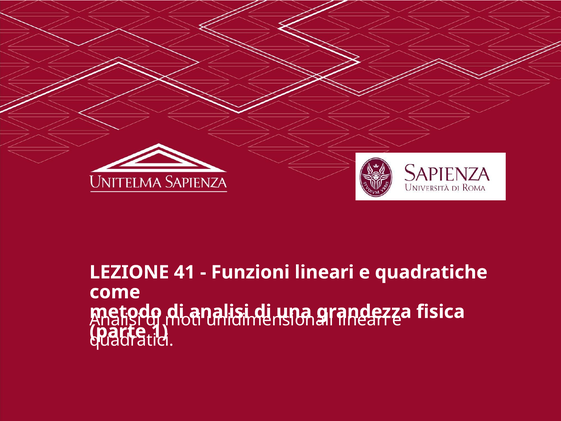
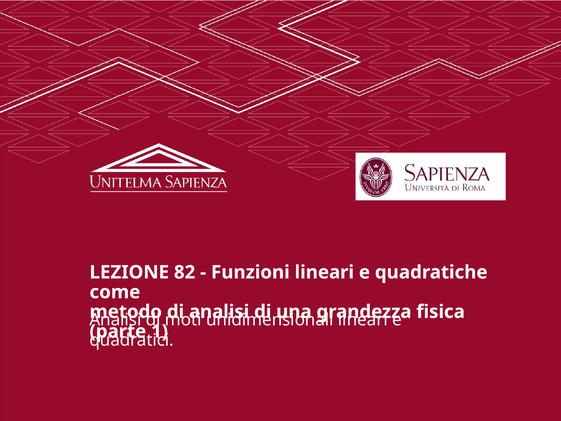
41: 41 -> 82 (185, 272)
